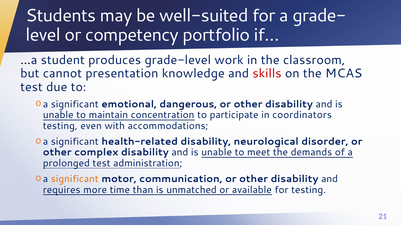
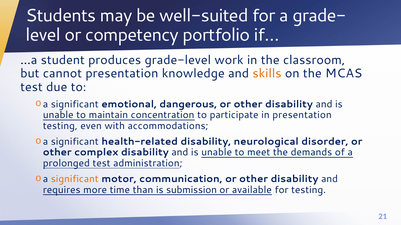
skills colour: red -> orange (267, 74)
in coordinators: coordinators -> presentation (302, 115)
unmatched: unmatched -> submission (192, 190)
